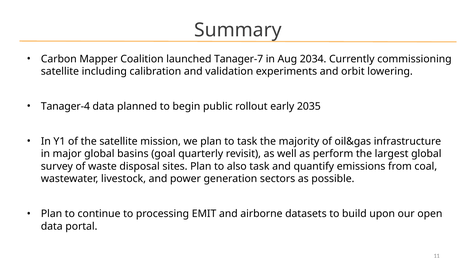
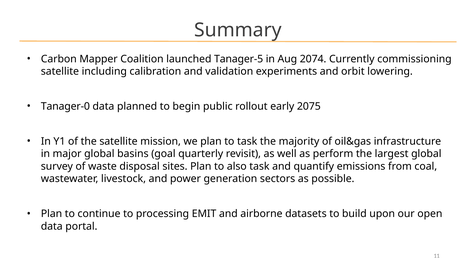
Tanager-7: Tanager-7 -> Tanager-5 (239, 59)
2034: 2034 -> 2074 (313, 59)
Tanager-4: Tanager-4 -> Tanager-0 (65, 106)
2035: 2035 -> 2075 (309, 106)
